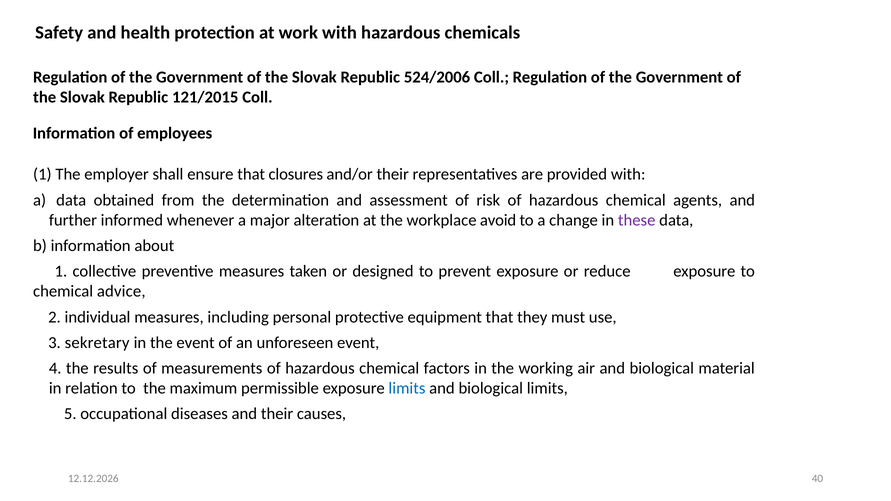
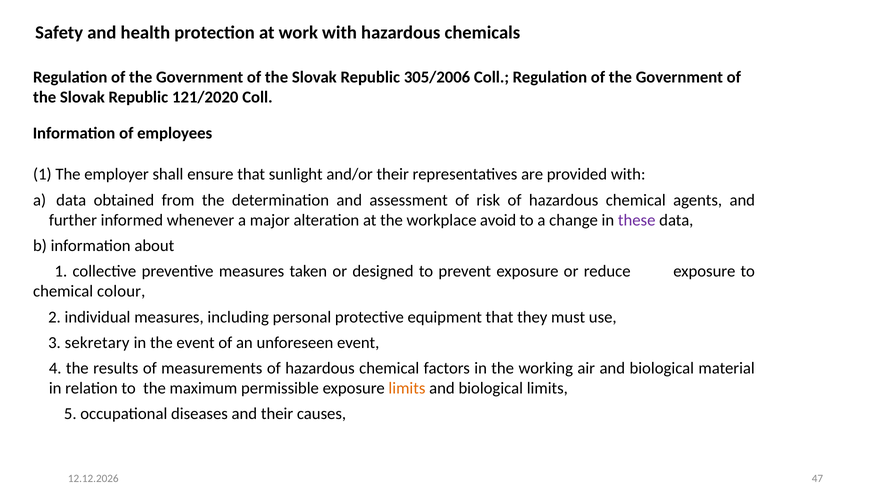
524/2006: 524/2006 -> 305/2006 (437, 77)
121/2015: 121/2015 -> 121/2020 (205, 97)
closures: closures -> sunlight (296, 175)
advice: advice -> colour (121, 292)
limits colour: blue -> orange (407, 388)
40: 40 -> 47 (817, 479)
